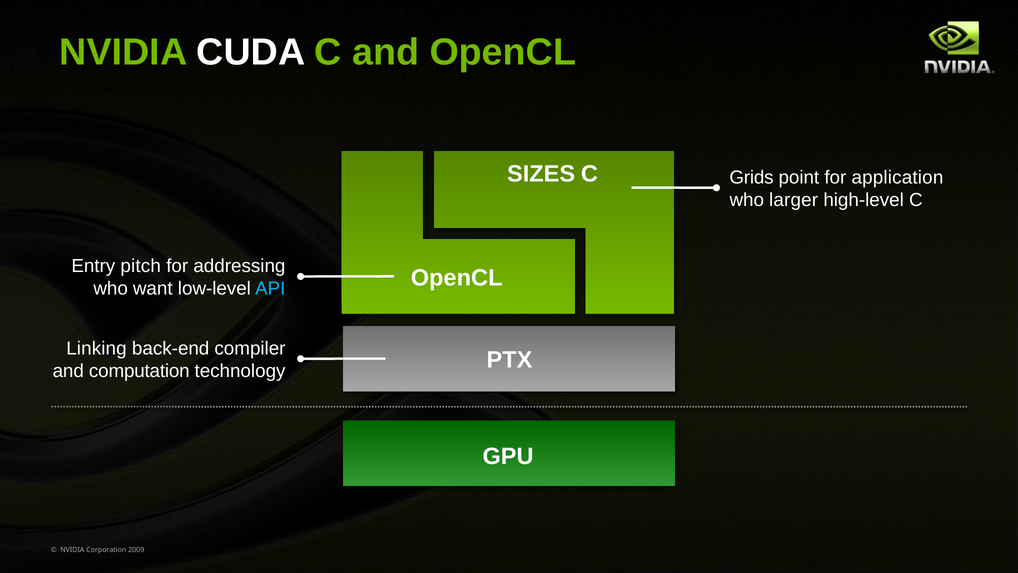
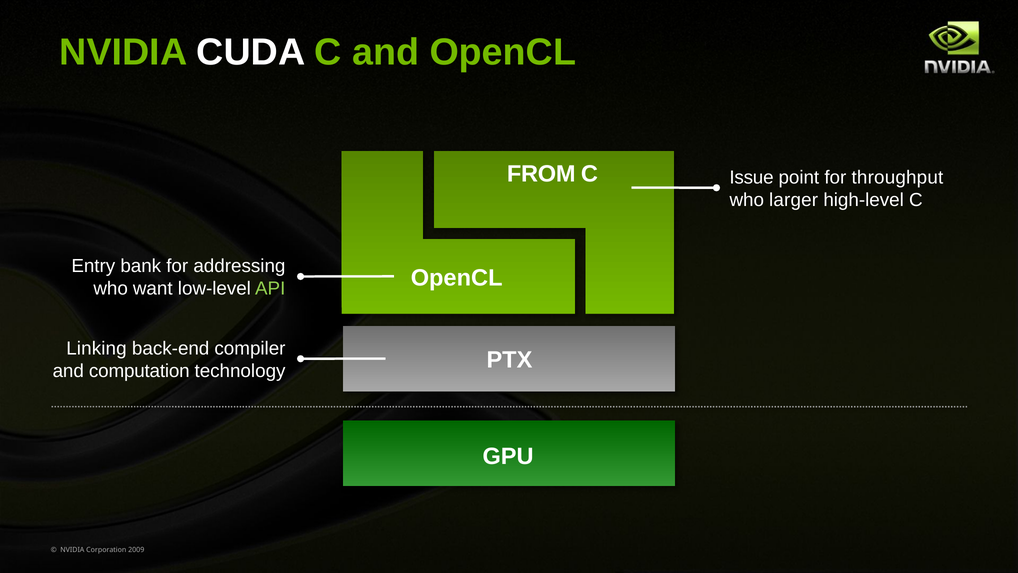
SIZES: SIZES -> FROM (541, 174)
Grids: Grids -> Issue (752, 177)
application: application -> throughput (897, 177)
pitch: pitch -> bank (141, 266)
API colour: light blue -> light green (270, 289)
